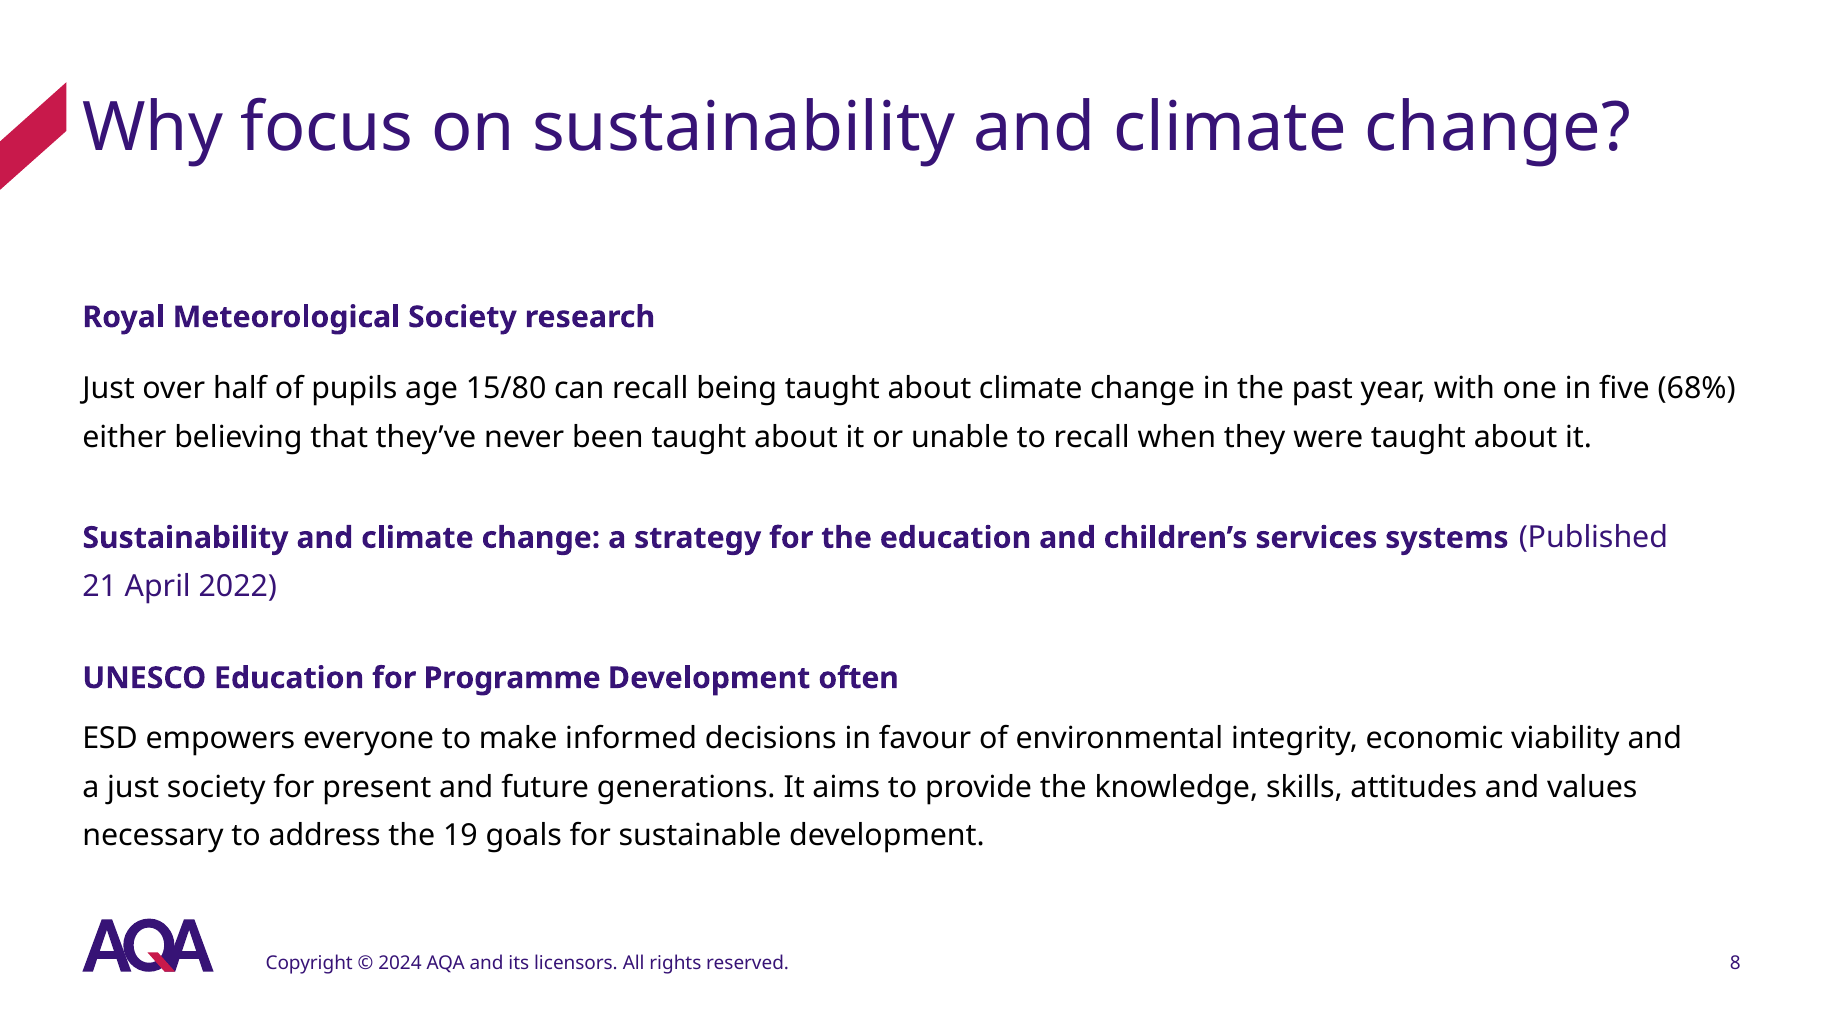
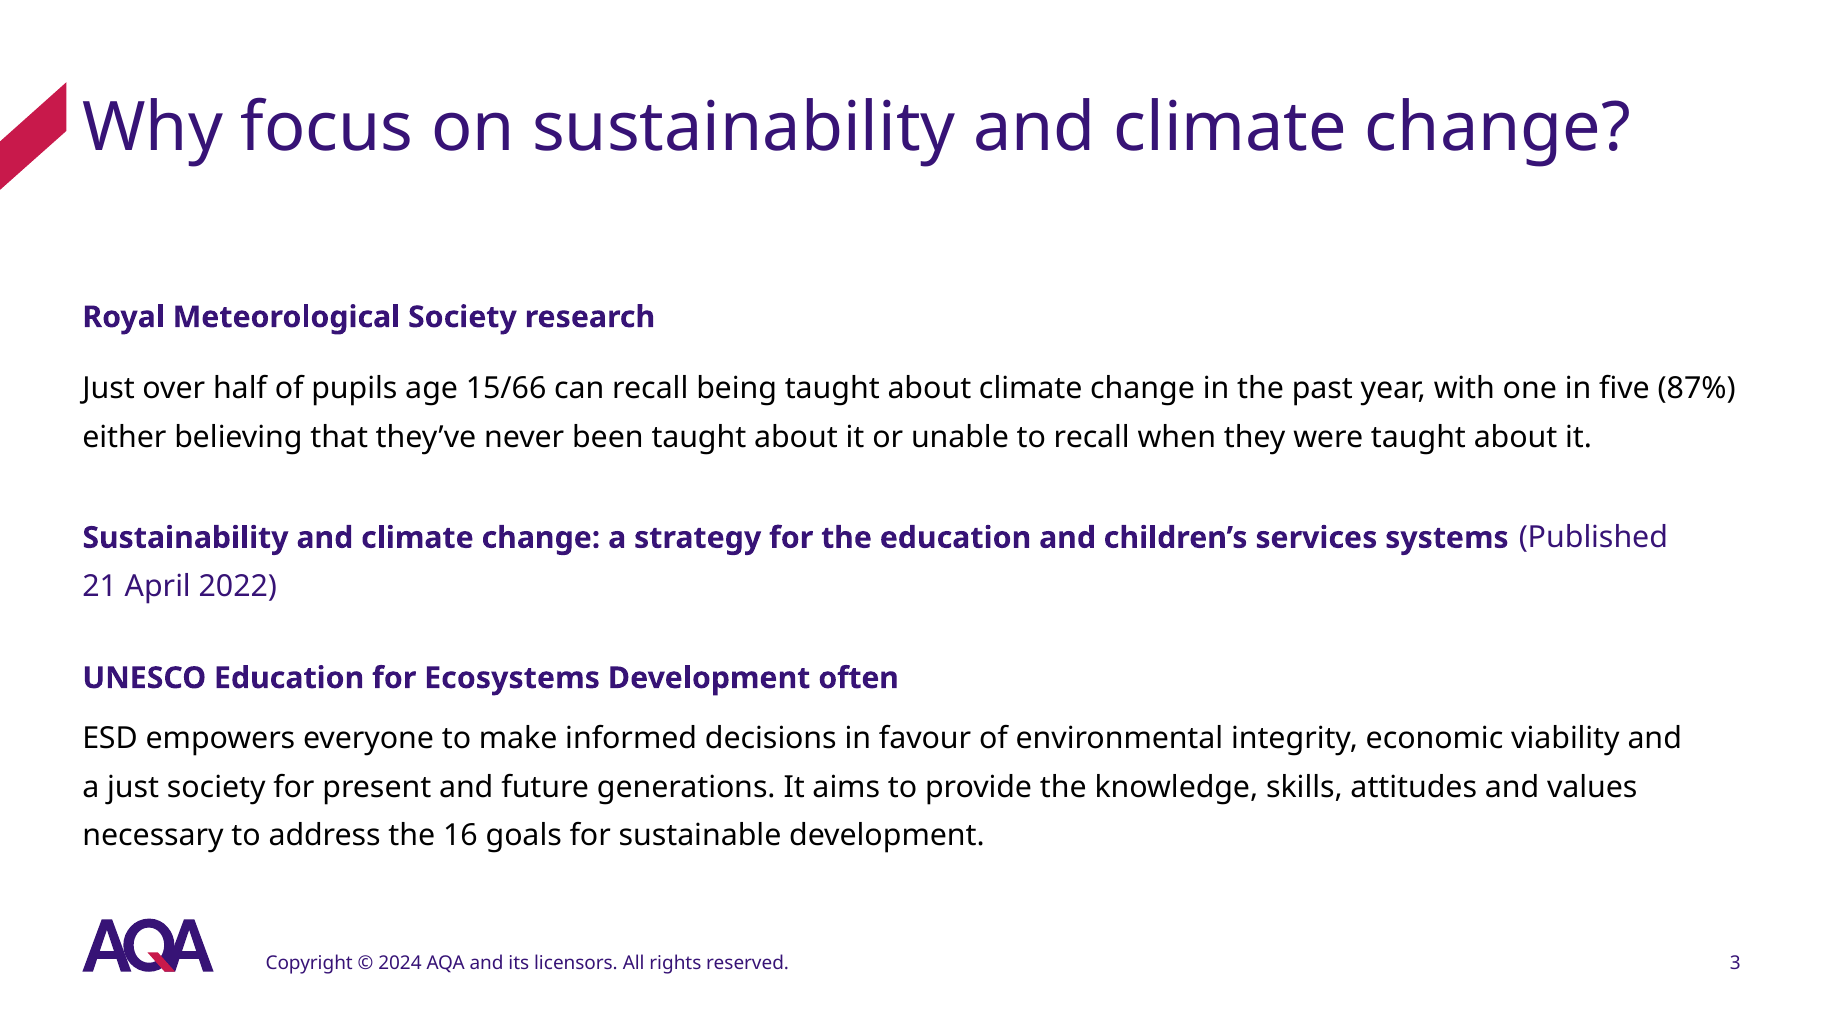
15/80: 15/80 -> 15/66 (506, 389)
68%: 68% -> 87% (1697, 389)
Programme: Programme -> Ecosystems (512, 678)
19: 19 -> 16 (460, 836)
8: 8 -> 3 (1735, 964)
